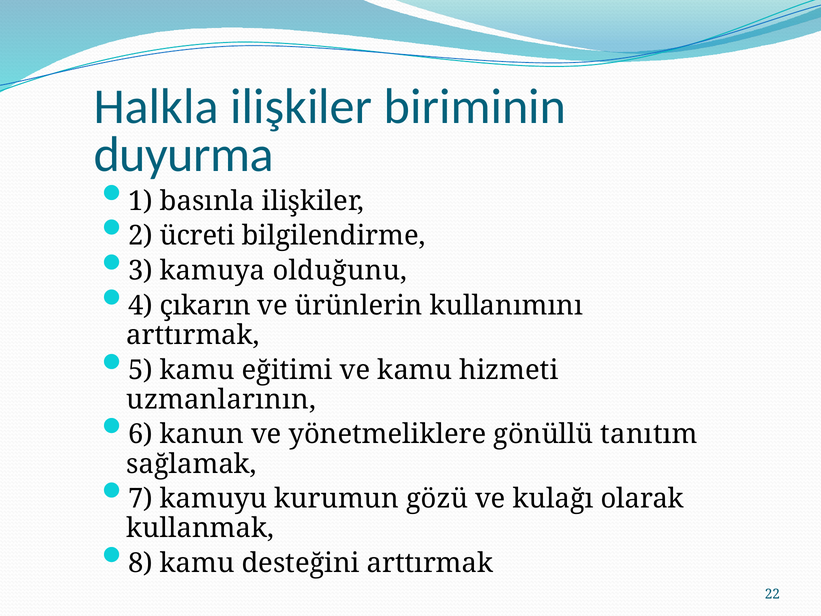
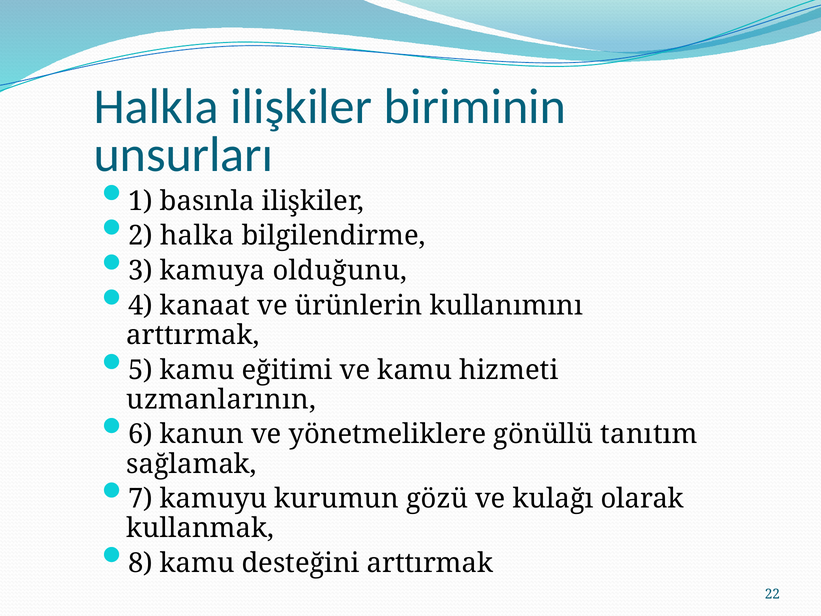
duyurma: duyurma -> unsurları (183, 155)
ücreti: ücreti -> halka (197, 236)
çıkarın: çıkarın -> kanaat (205, 305)
